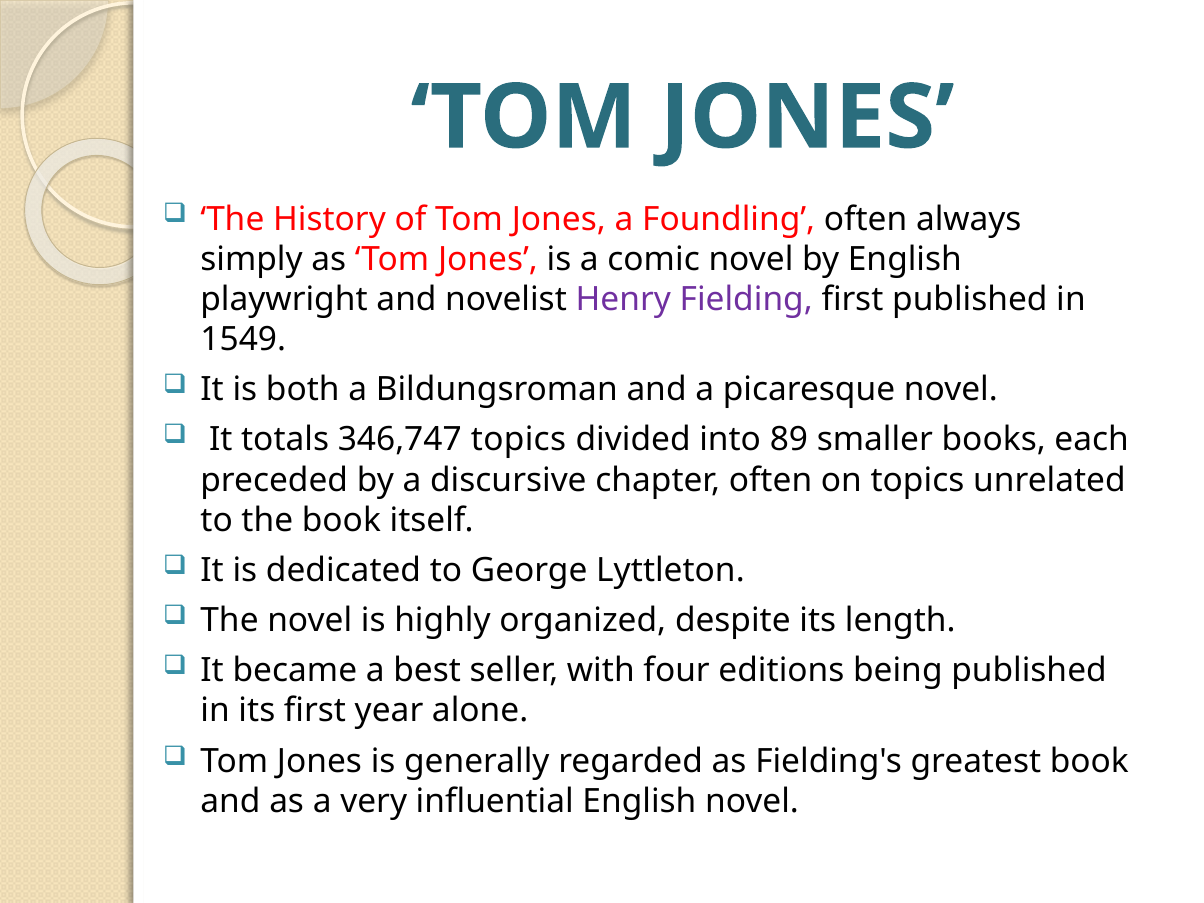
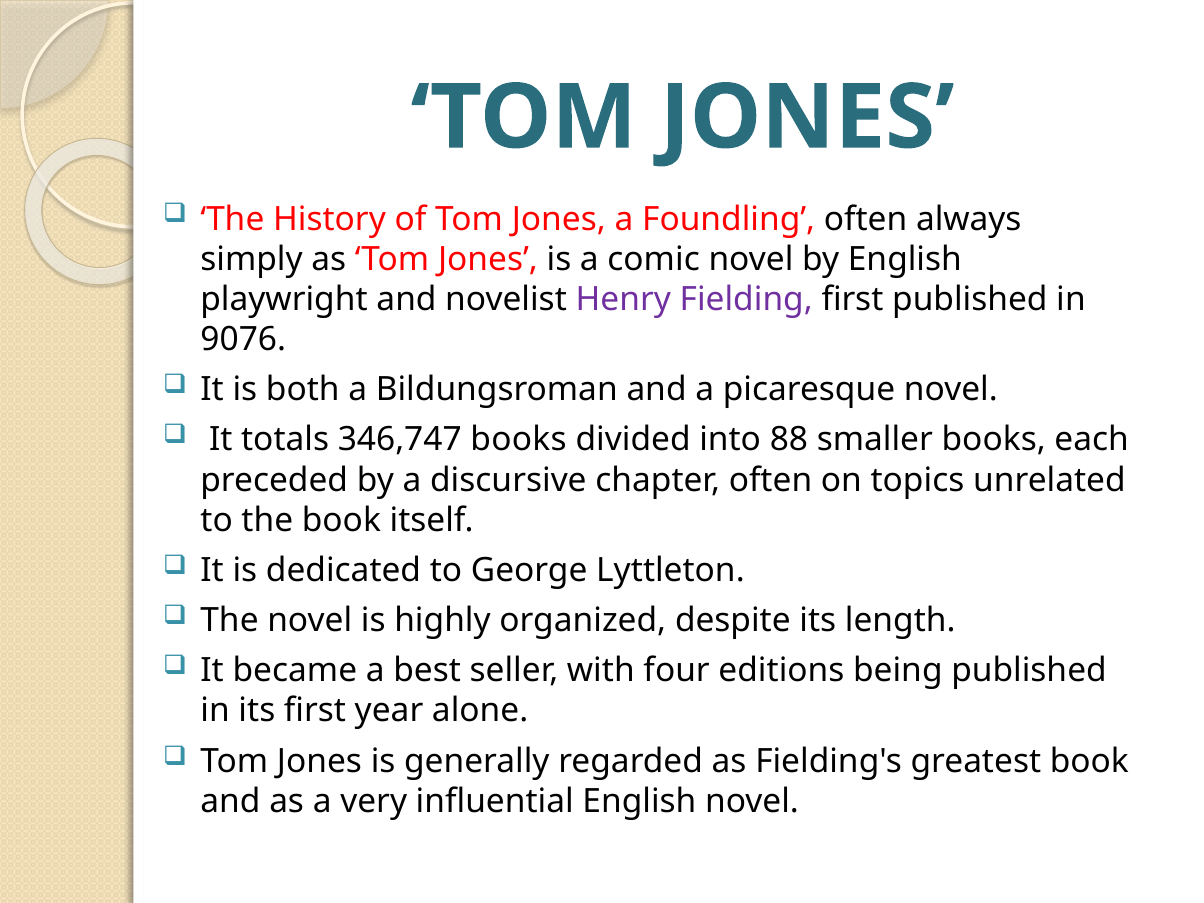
1549: 1549 -> 9076 (243, 339)
346,747 topics: topics -> books (519, 440)
89: 89 -> 88 (789, 440)
